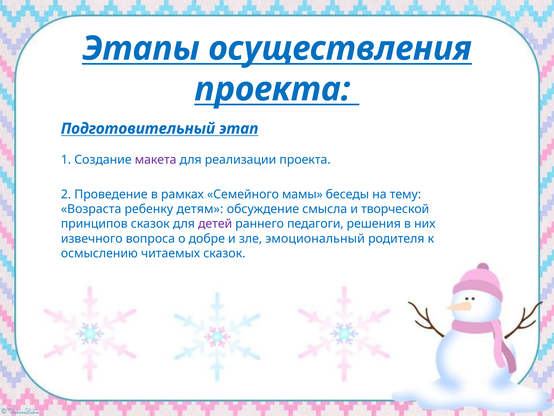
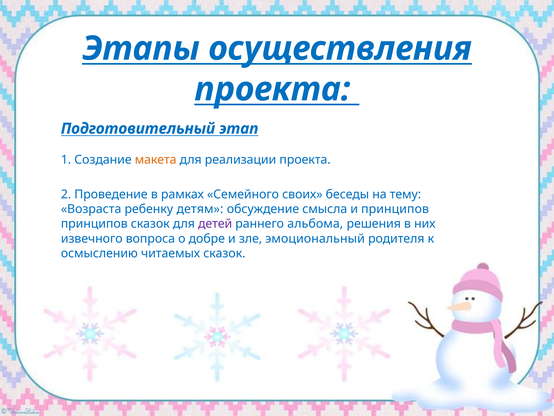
макета colour: purple -> orange (156, 160)
мамы: мамы -> своих (302, 194)
и творческой: творческой -> принципов (395, 209)
педагоги: педагоги -> альбома (315, 224)
